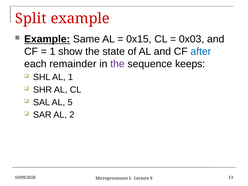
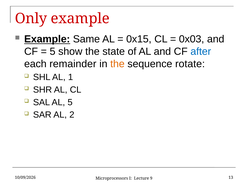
Split: Split -> Only (31, 18)
1: 1 -> 5 (53, 52)
the colour: purple -> orange (117, 64)
keeps: keeps -> rotate (190, 64)
